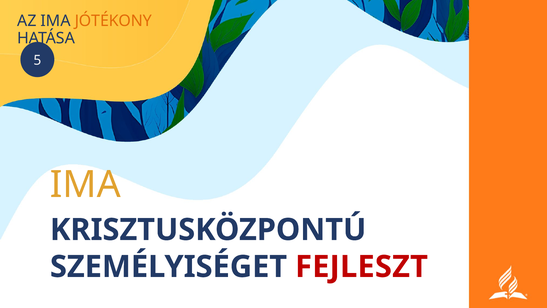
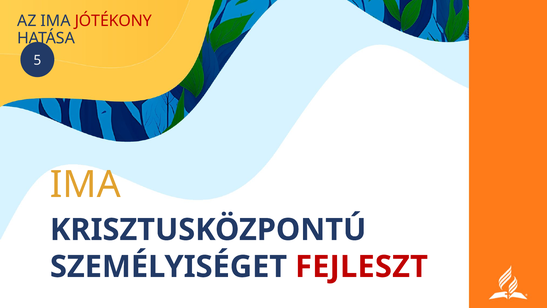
JÓTÉKONY colour: orange -> red (113, 21)
